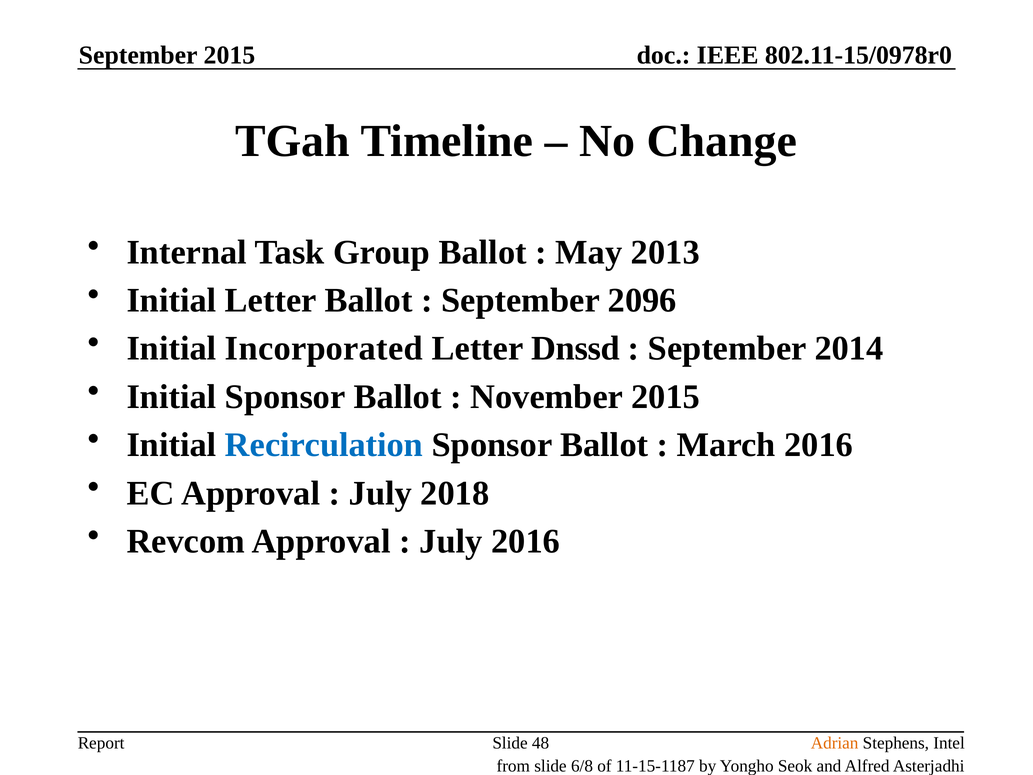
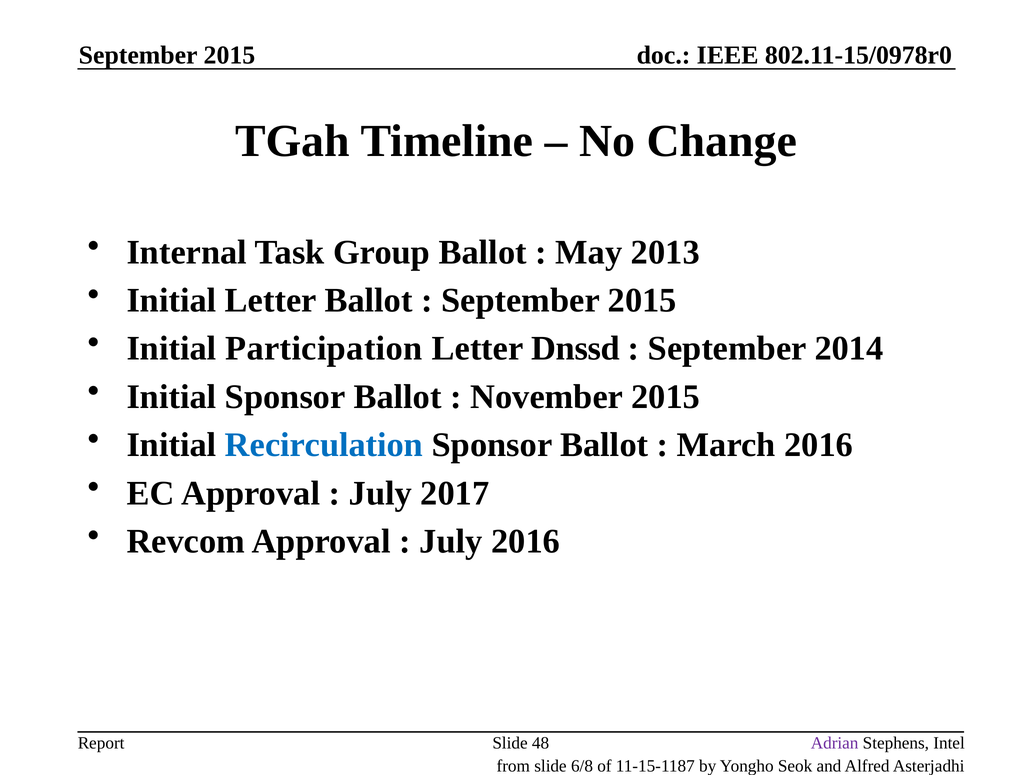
2096: 2096 -> 2015 (642, 300)
Incorporated: Incorporated -> Participation (324, 348)
2018: 2018 -> 2017 (455, 493)
Adrian colour: orange -> purple (835, 743)
